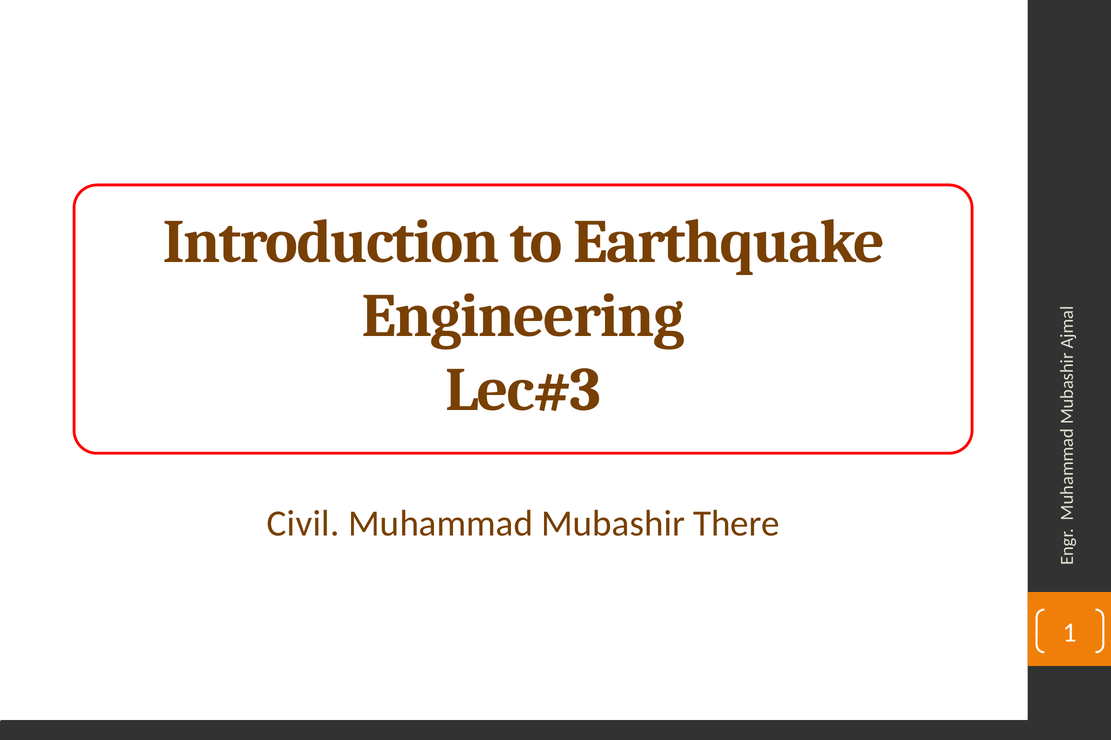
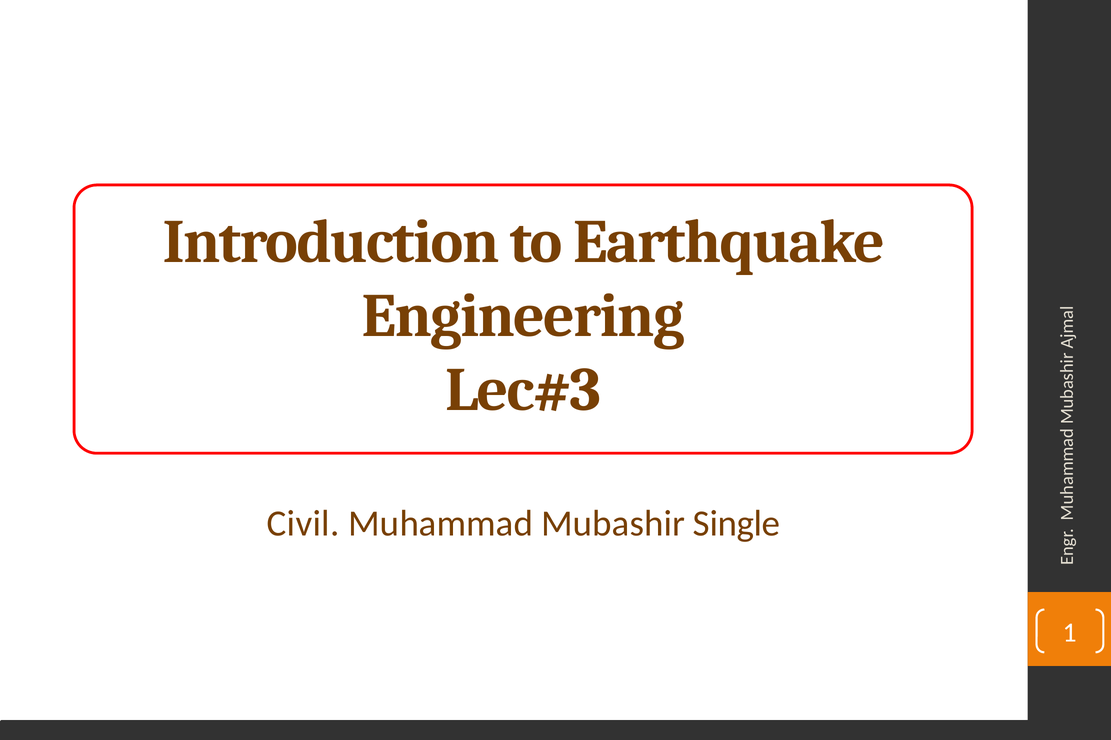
There: There -> Single (737, 524)
